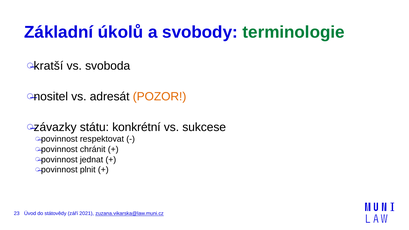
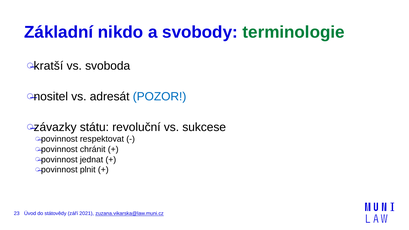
úkolů: úkolů -> nikdo (121, 32)
POZOR colour: orange -> blue (160, 96)
konkrétní: konkrétní -> revoluční (136, 127)
